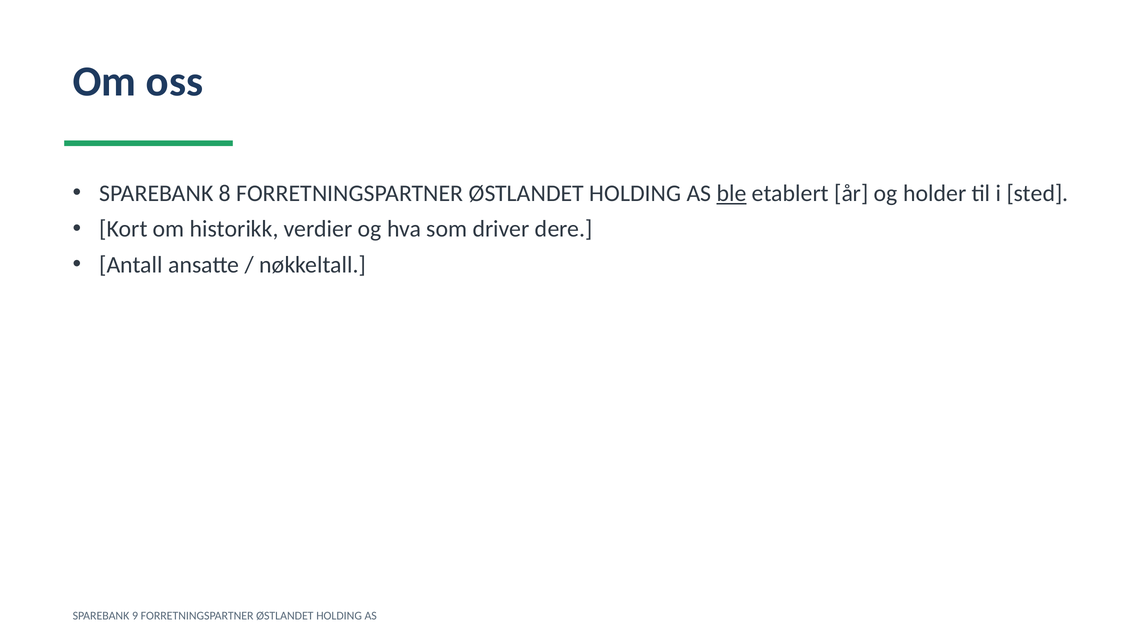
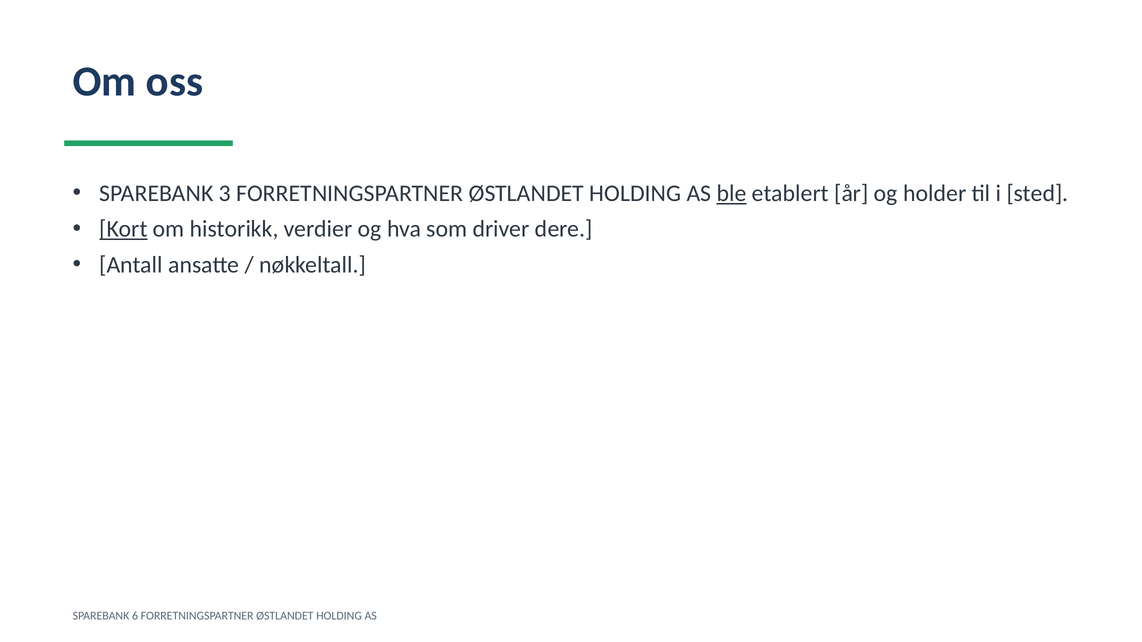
8: 8 -> 3 (225, 193)
Kort underline: none -> present (124, 229)
9: 9 -> 6 (135, 616)
